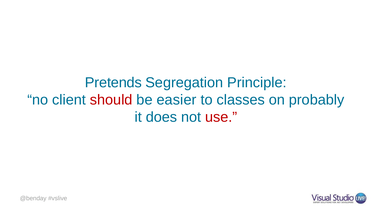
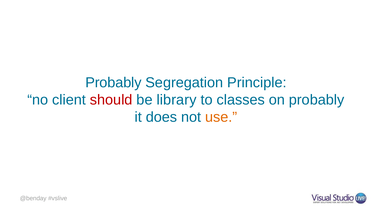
Pretends: Pretends -> Probably (113, 83)
easier: easier -> library (177, 100)
use colour: red -> orange (221, 117)
